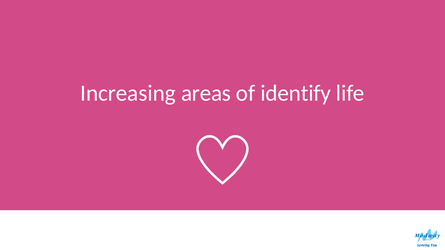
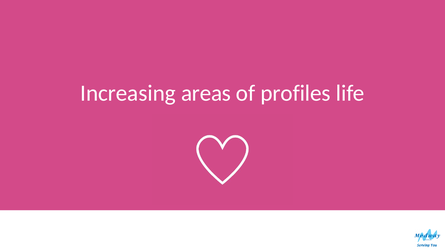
identify: identify -> profiles (296, 93)
